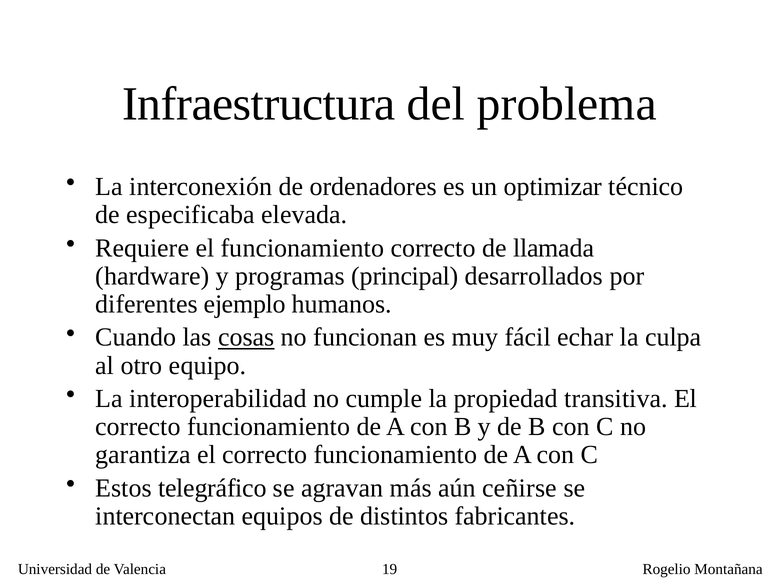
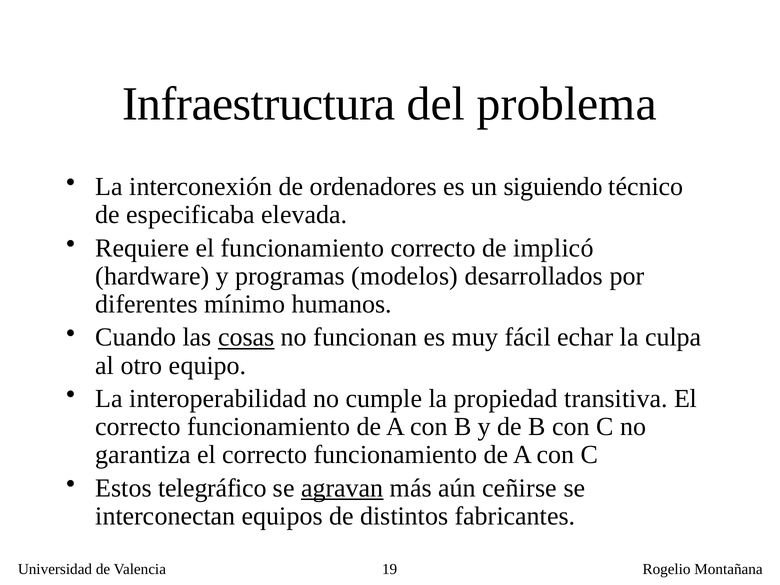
optimizar: optimizar -> siguiendo (553, 187)
llamada: llamada -> implicó (553, 248)
principal: principal -> modelos (405, 276)
ejemplo: ejemplo -> mínimo (245, 304)
agravan underline: none -> present (342, 488)
